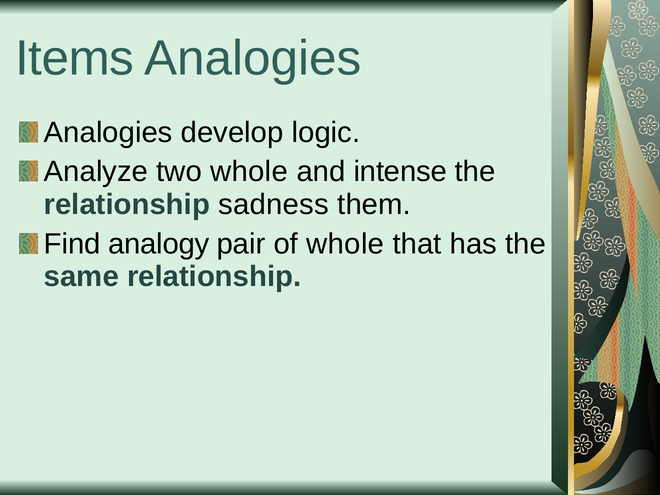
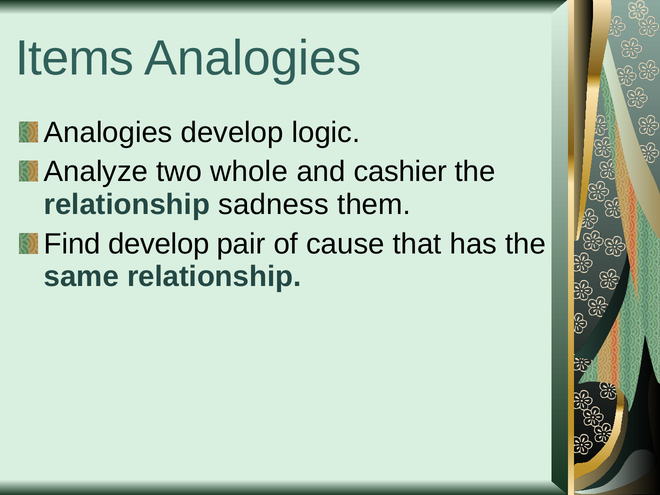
intense: intense -> cashier (400, 172)
Find analogy: analogy -> develop (159, 244)
of whole: whole -> cause (345, 244)
